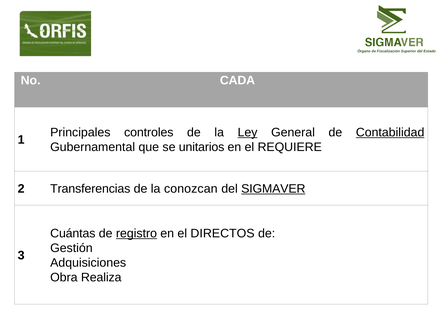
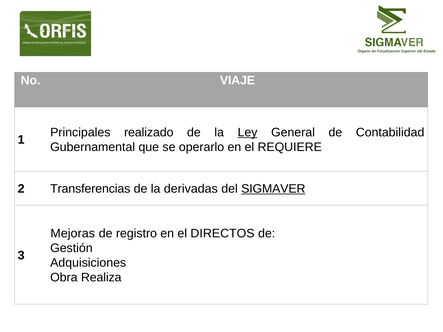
CADA: CADA -> VIAJE (237, 80)
controles: controles -> realizado (149, 133)
Contabilidad underline: present -> none (390, 133)
unitarios: unitarios -> operarlo (202, 147)
conozcan: conozcan -> derivadas (191, 189)
Cuántas: Cuántas -> Mejoras (73, 233)
registro underline: present -> none (136, 233)
